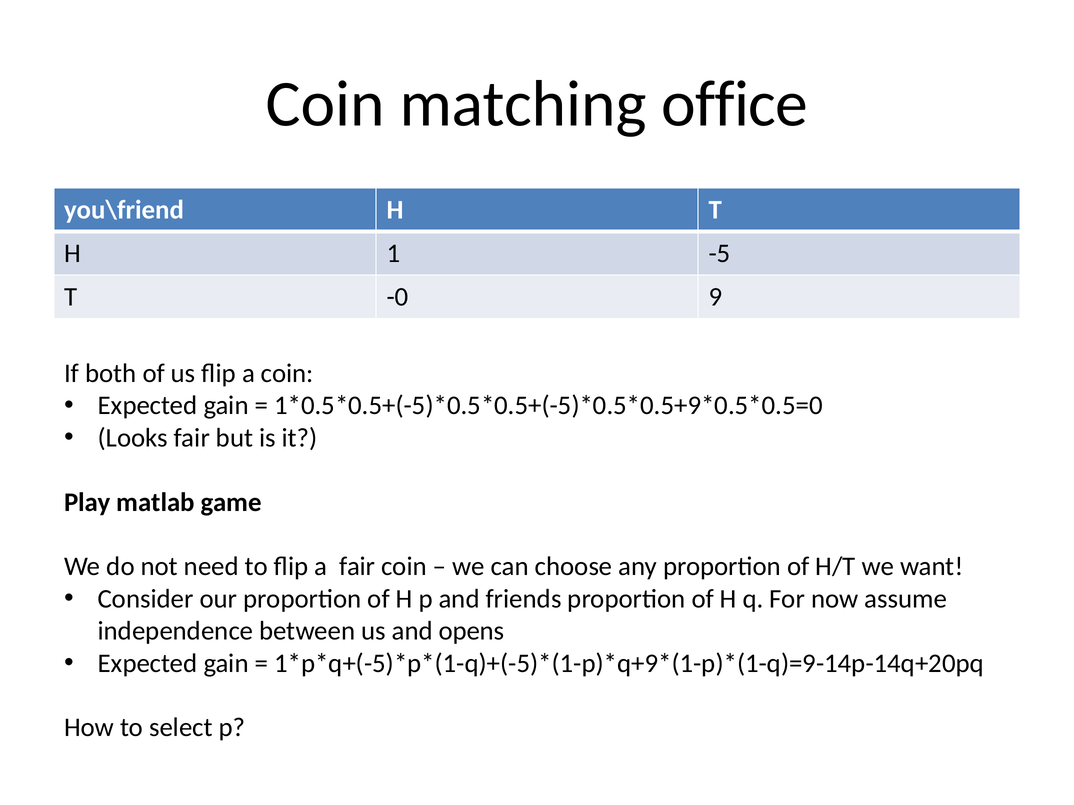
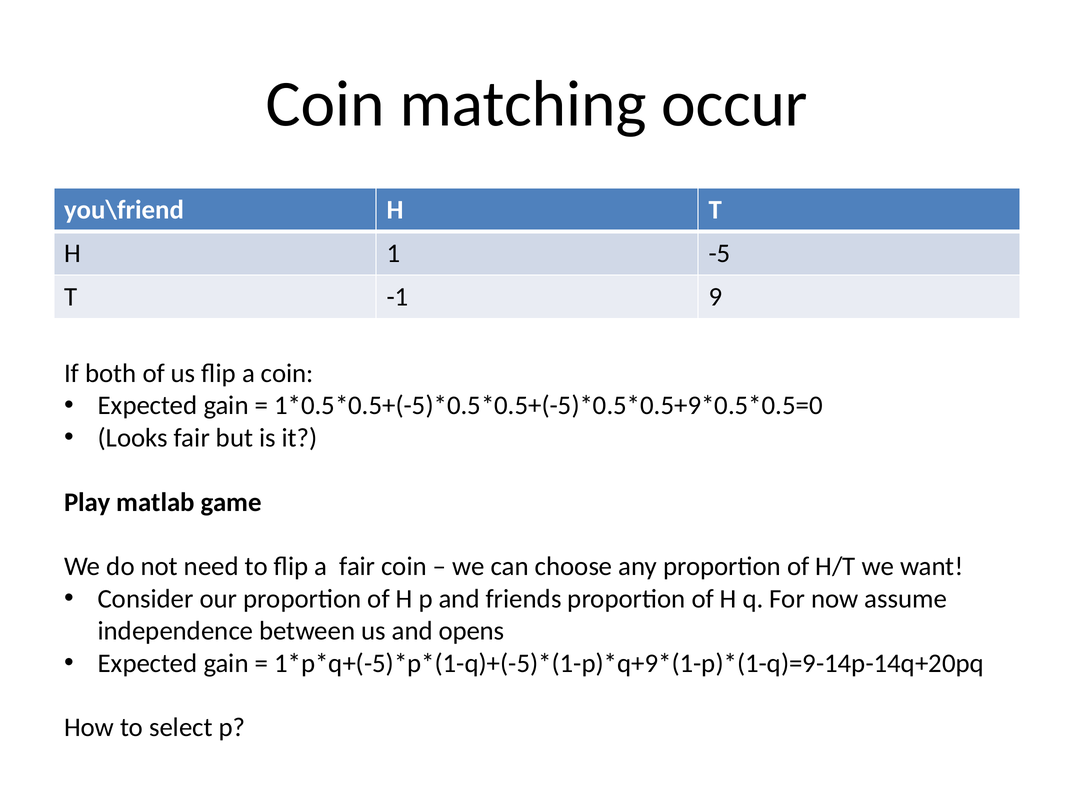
office: office -> occur (735, 104)
-0: -0 -> -1 (398, 297)
